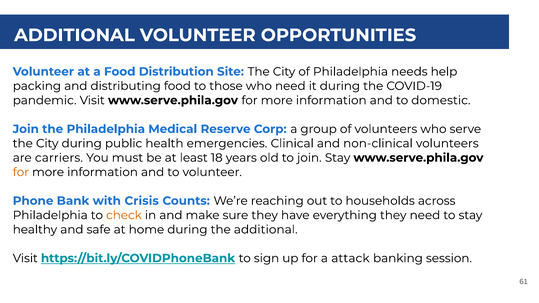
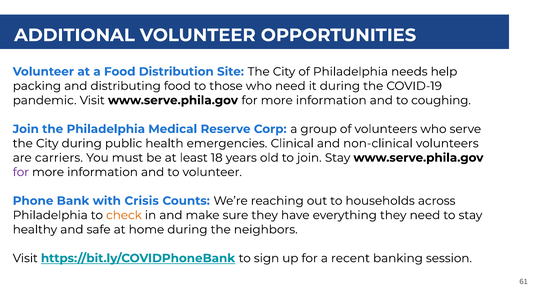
domestic: domestic -> coughing (441, 100)
for colour: orange -> purple (21, 172)
the additional: additional -> neighbors (266, 230)
attack: attack -> recent (350, 258)
